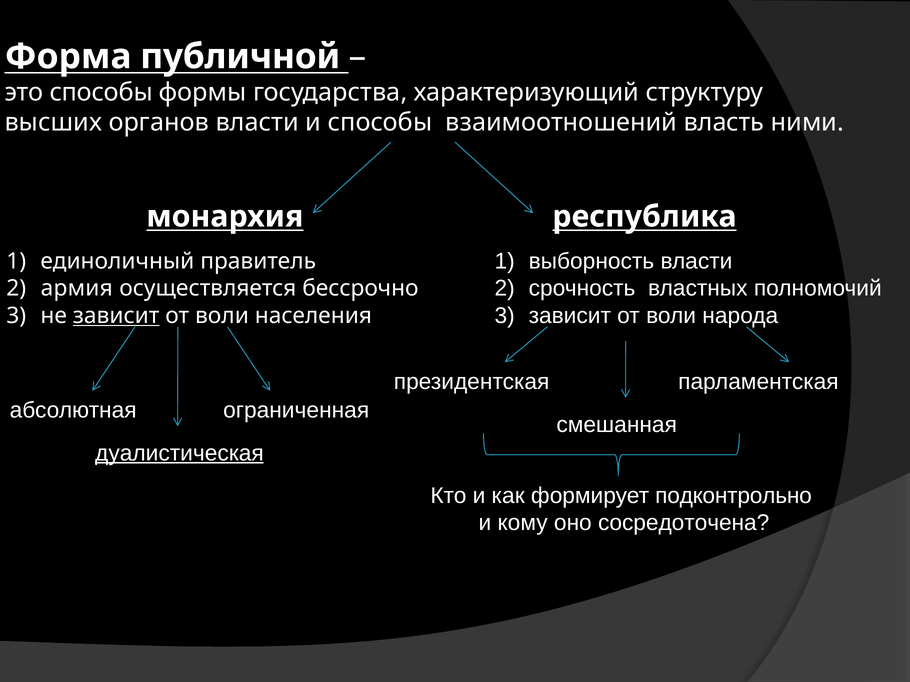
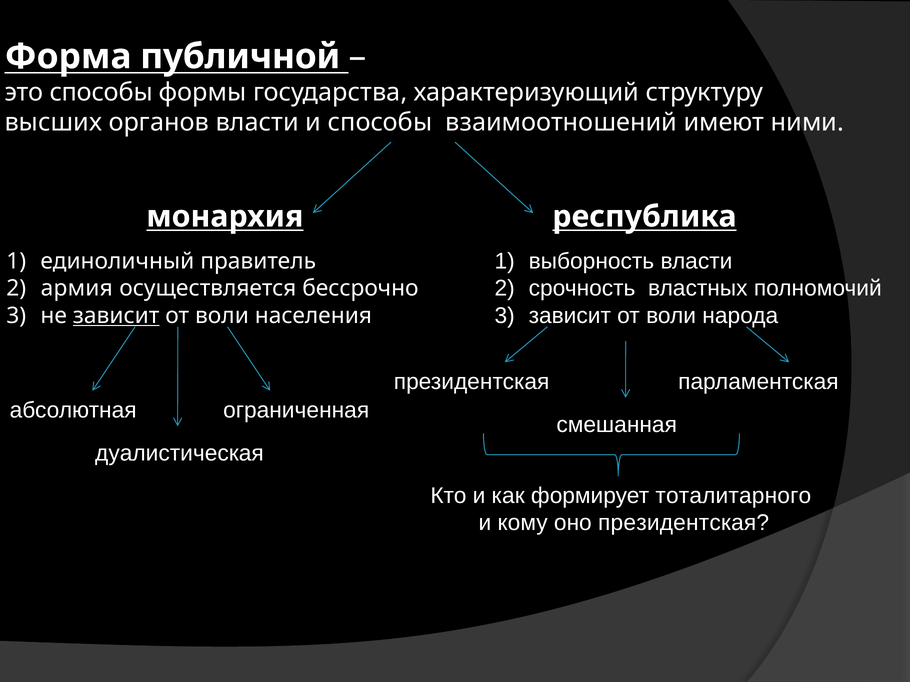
власть: власть -> имеют (724, 123)
дуалистическая underline: present -> none (179, 453)
подконтрольно: подконтрольно -> тоталитарного (733, 496)
оно сосредоточена: сосредоточена -> президентская (684, 523)
